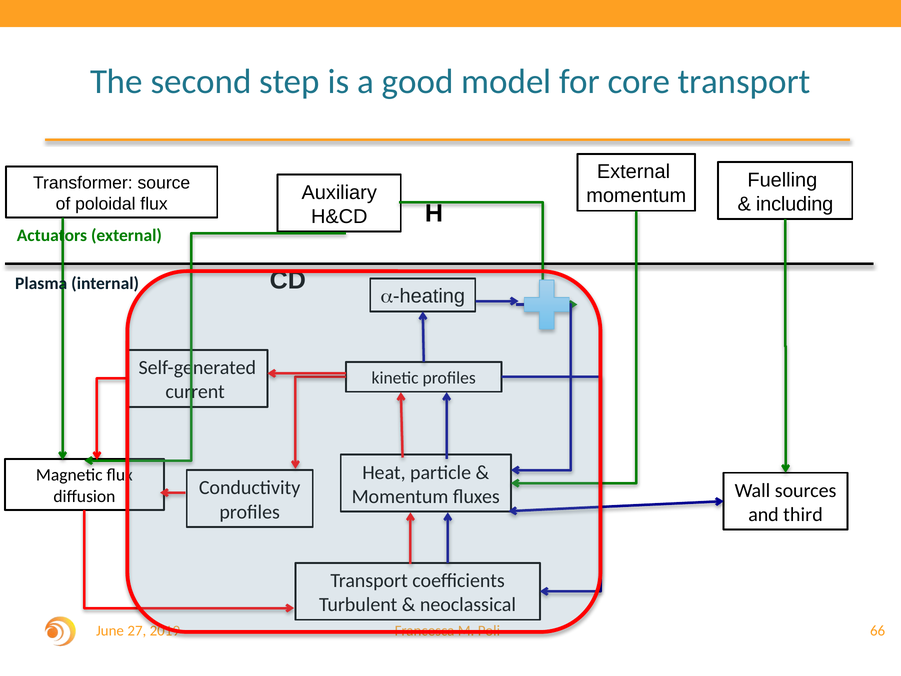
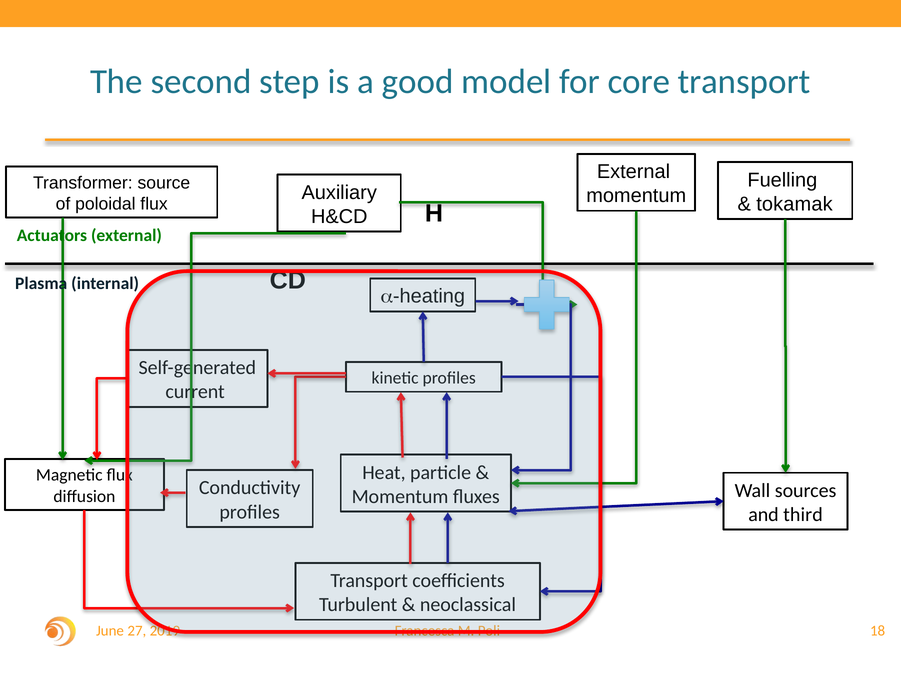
including: including -> tokamak (794, 204)
66: 66 -> 18 (878, 631)
